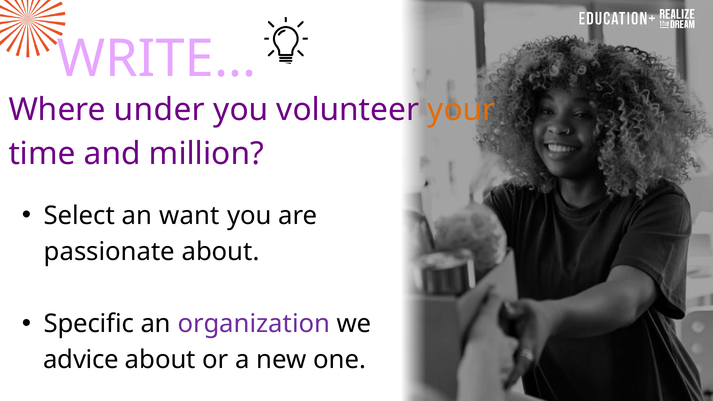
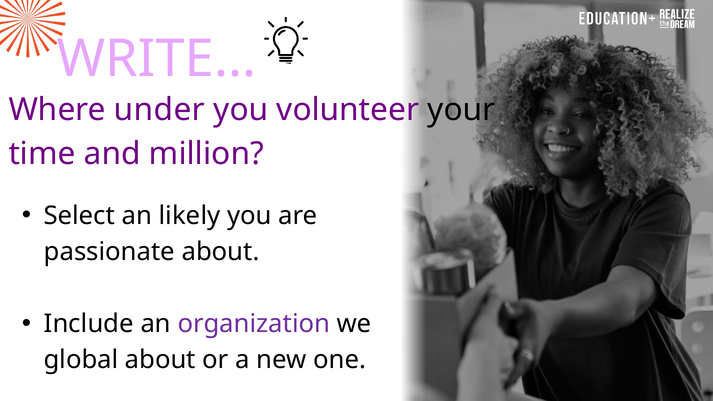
your colour: orange -> black (461, 110)
want: want -> likely (190, 216)
Specific: Specific -> Include (89, 324)
advice: advice -> global (81, 360)
